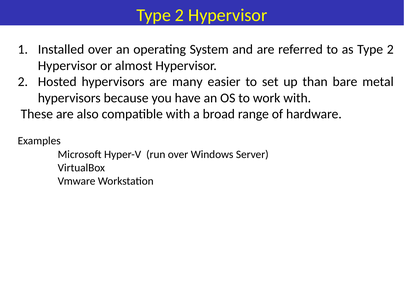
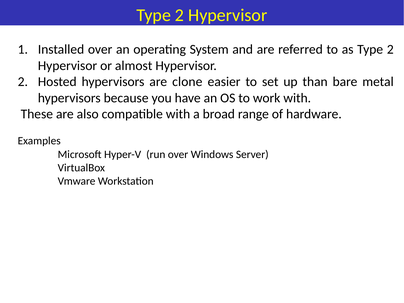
many: many -> clone (187, 82)
